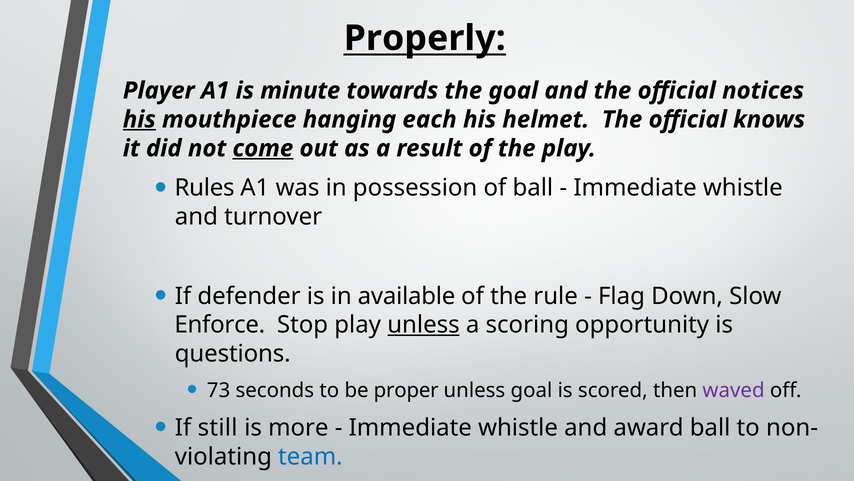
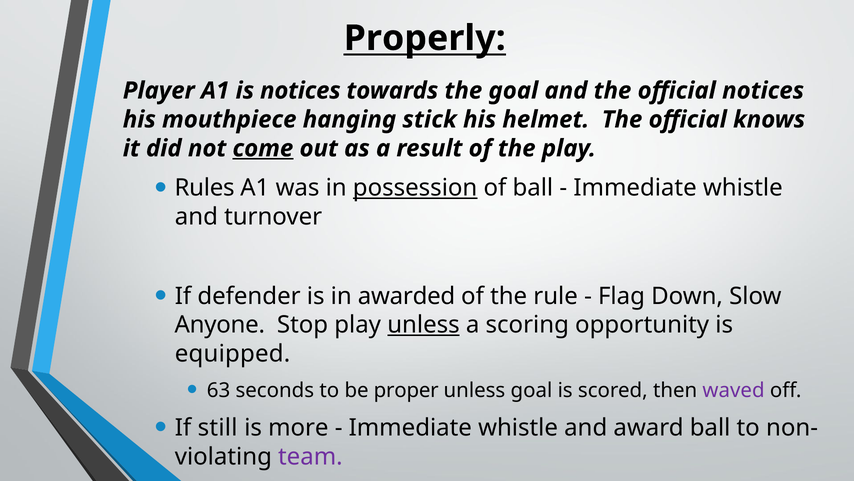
is minute: minute -> notices (300, 91)
his underline: present -> none (139, 119)
each: each -> stick (430, 119)
possession underline: none -> present (415, 188)
available: available -> awarded (407, 296)
Enforce: Enforce -> Anyone (220, 325)
questions: questions -> equipped (233, 353)
73: 73 -> 63 (219, 390)
team colour: blue -> purple (310, 456)
